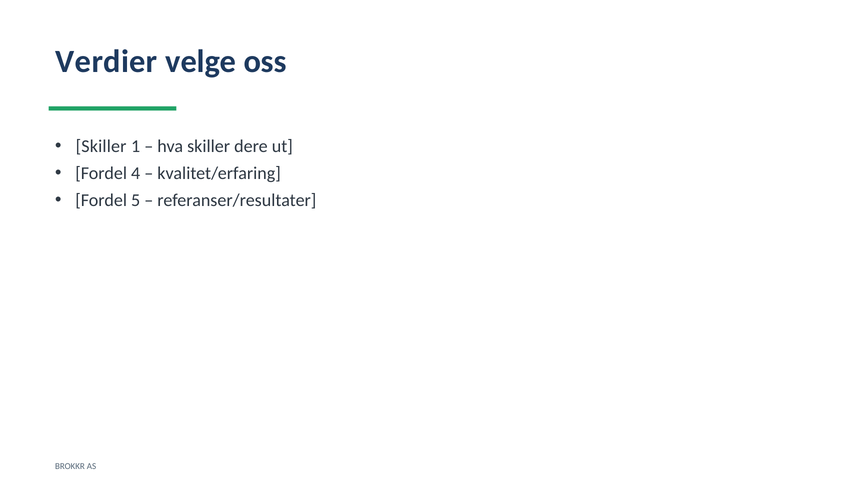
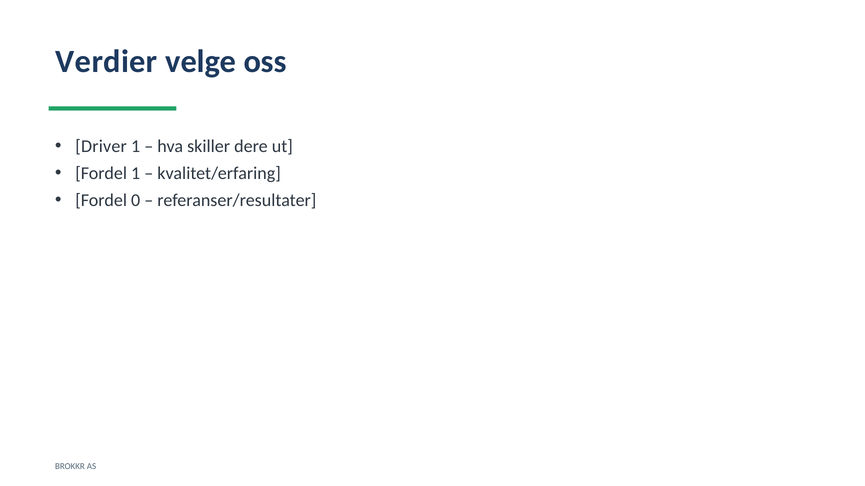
Skiller: Skiller -> Driver (101, 147)
Fordel 4: 4 -> 1 (136, 174)
5: 5 -> 0 (136, 201)
